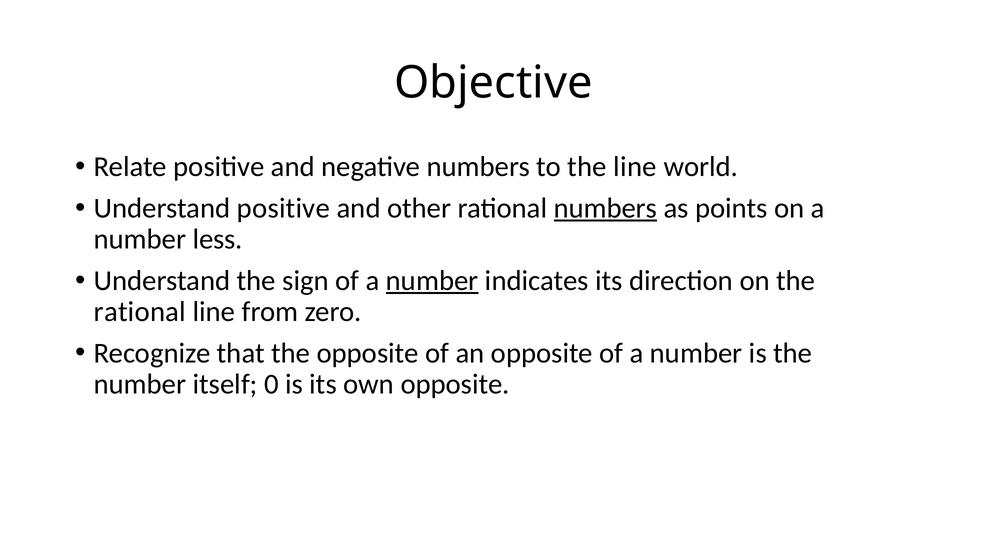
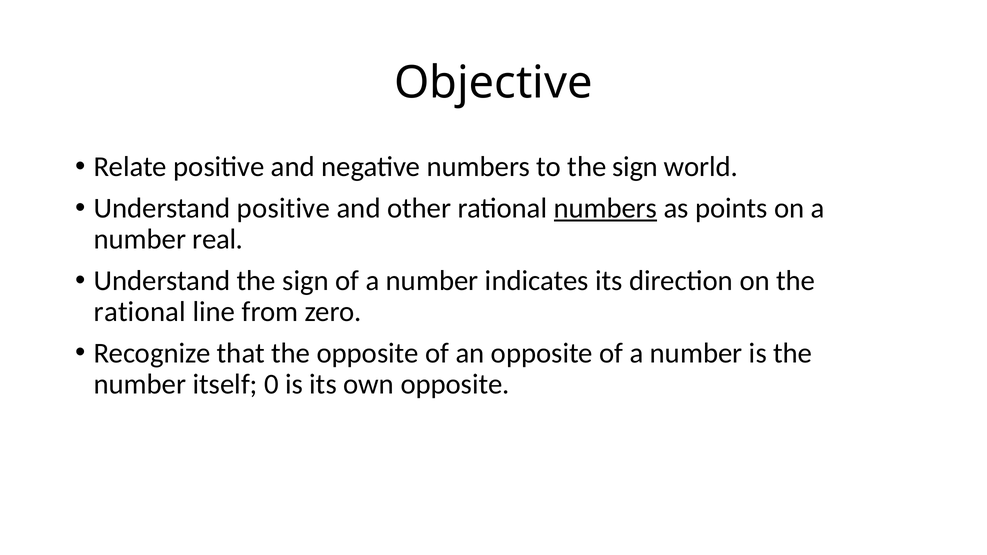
to the line: line -> sign (635, 167)
less: less -> real (218, 239)
number underline: present -> none (432, 281)
